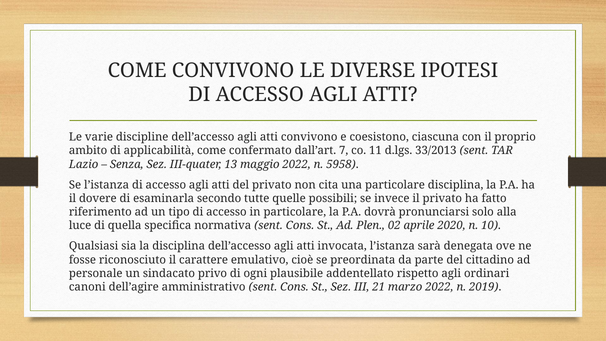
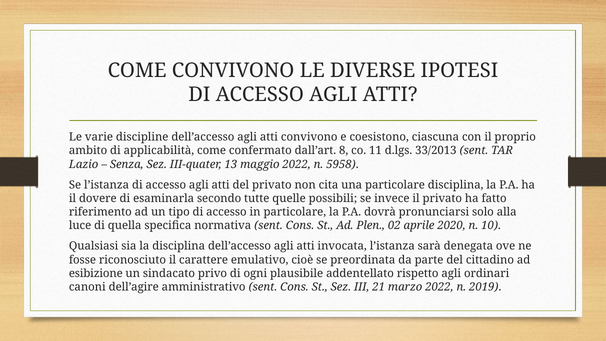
7: 7 -> 8 (344, 151)
personale: personale -> esibizione (96, 273)
